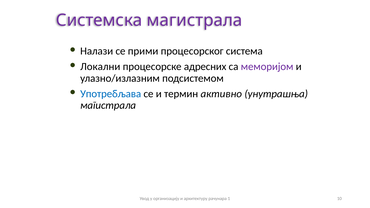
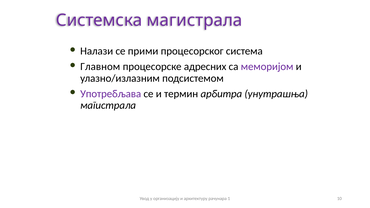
Локални: Локални -> Главном (100, 67)
Употребљава colour: blue -> purple (111, 94)
активно: активно -> арбитра (221, 94)
